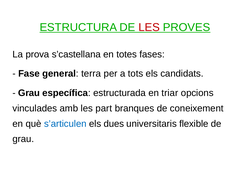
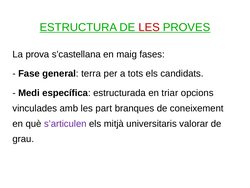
totes: totes -> maig (127, 54)
Grau: Grau -> Medi (29, 93)
s’articulen colour: blue -> purple (65, 123)
dues: dues -> mitjà (114, 123)
flexible: flexible -> valorar (194, 123)
